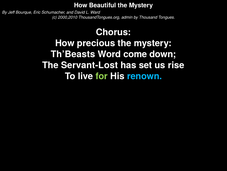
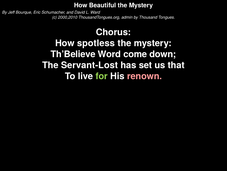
precious: precious -> spotless (96, 43)
Th’Beasts: Th’Beasts -> Th’Believe (73, 54)
rise: rise -> that (176, 65)
renown colour: light blue -> pink (145, 76)
